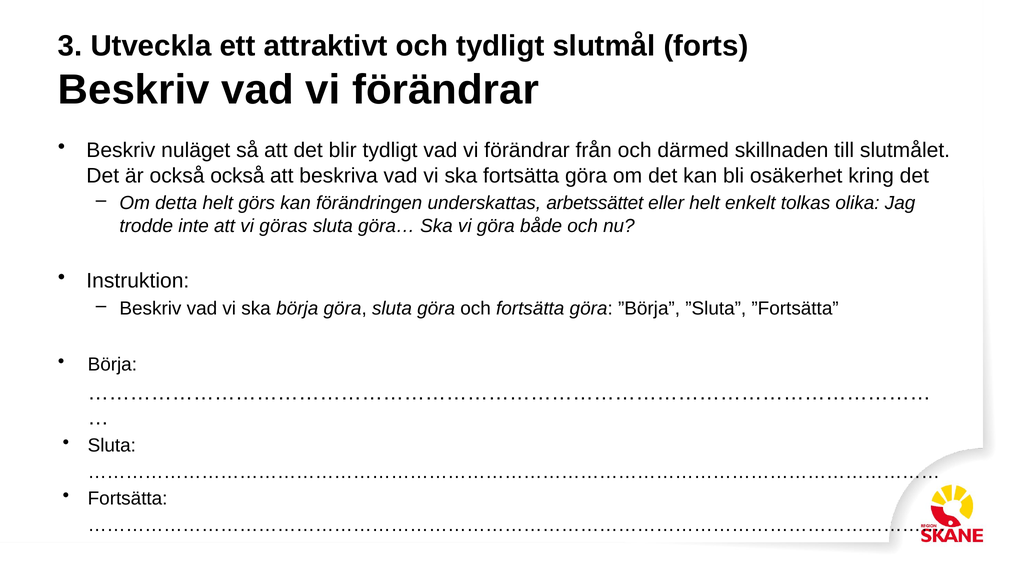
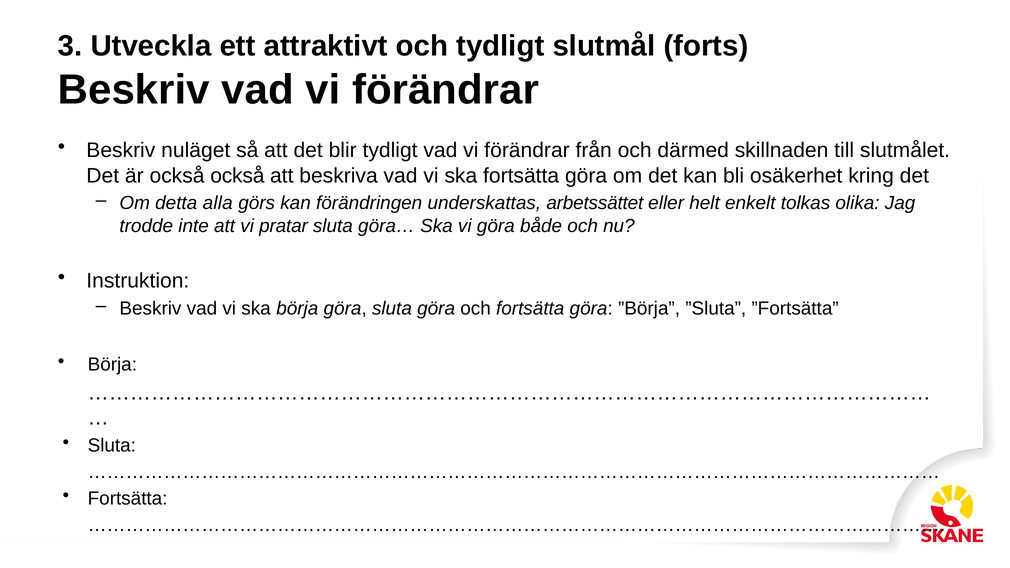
detta helt: helt -> alla (218, 203)
göras: göras -> pratar (284, 226)
